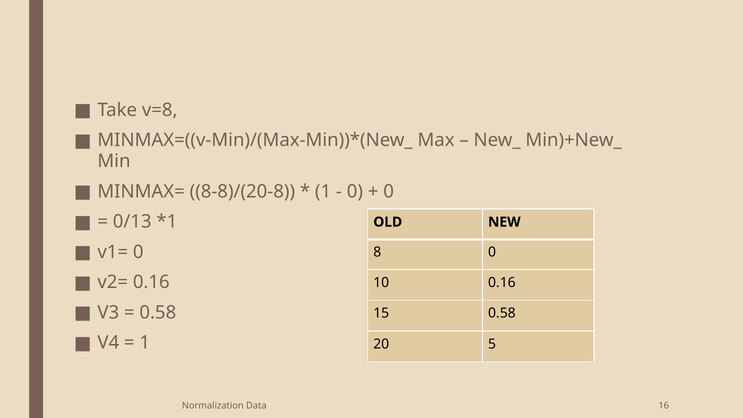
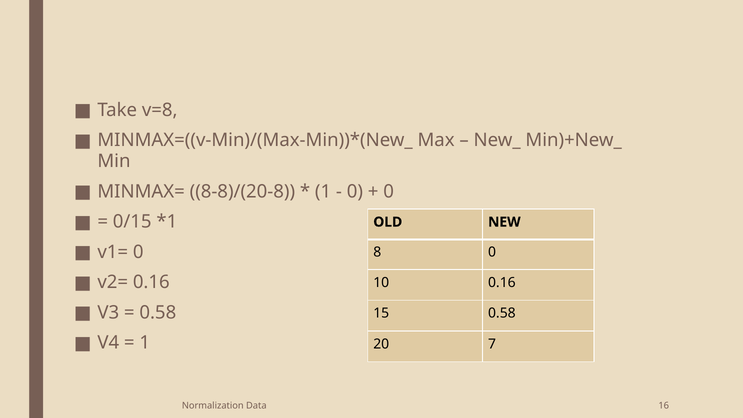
0/13: 0/13 -> 0/15 (132, 222)
5: 5 -> 7 (492, 344)
